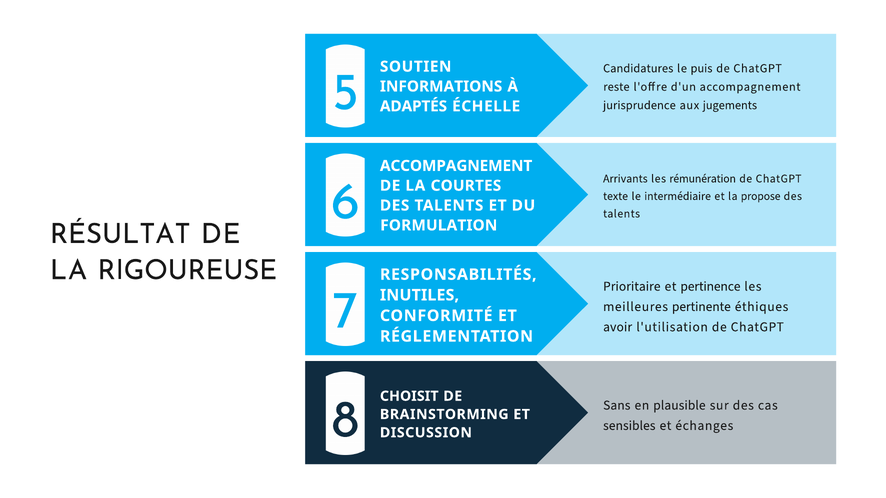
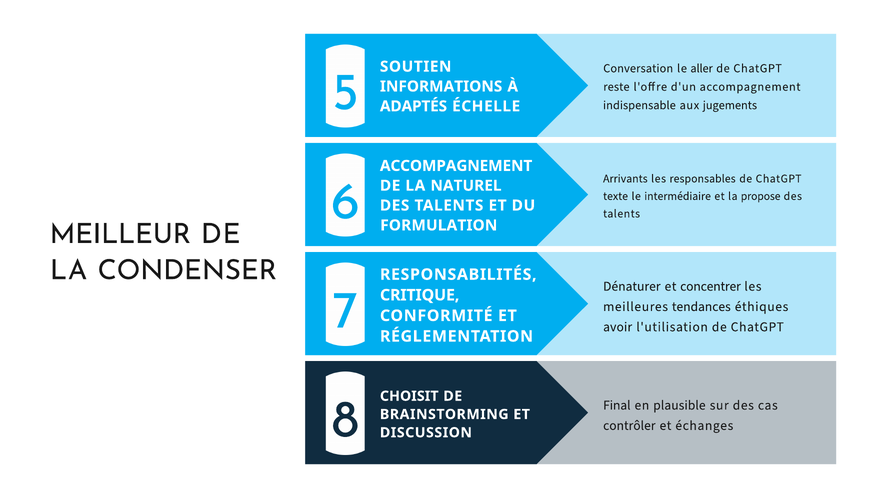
Candidatures: Candidatures -> Conversation (638, 68)
puis: puis -> aller (702, 68)
jurisprudence: jurisprudence -> indispensable (639, 105)
rémunération: rémunération -> responsables (703, 179)
COURTES: COURTES -> NATUREL (466, 186)
RÉSULTAT: RÉSULTAT -> MEILLEUR (120, 234)
RIGOUREUSE: RIGOUREUSE -> CONDENSER (187, 270)
Prioritaire: Prioritaire -> Dénaturer (632, 286)
pertinence: pertinence -> concentrer (710, 286)
INUTILES: INUTILES -> CRITIQUE (420, 295)
pertinente: pertinente -> tendances (701, 307)
Sans: Sans -> Final (617, 405)
sensibles: sensibles -> contrôler (629, 426)
